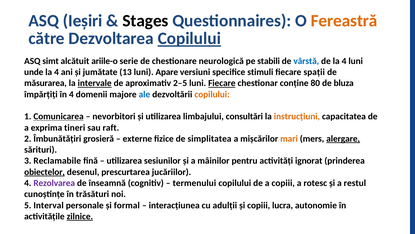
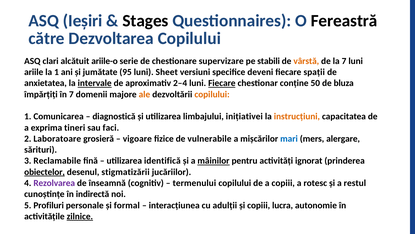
Fereastră colour: orange -> black (344, 21)
Copilului underline: present -> none (189, 38)
simt: simt -> clari (51, 61)
neurologică: neurologică -> supervizare (221, 61)
vârstă colour: blue -> orange (306, 61)
de la 4: 4 -> 7 (344, 61)
unde: unde -> ariile (34, 72)
4: 4 -> 1 (57, 72)
13: 13 -> 95 (126, 72)
Apare: Apare -> Sheet (167, 72)
stimuli: stimuli -> deveni (260, 72)
măsurarea: măsurarea -> anxietatea (45, 83)
2–5: 2–5 -> 2–4 (180, 83)
80: 80 -> 50 (315, 83)
în 4: 4 -> 7 (71, 94)
ale colour: blue -> orange (144, 94)
Comunicarea underline: present -> none (59, 116)
nevorbitori: nevorbitori -> diagnostică (114, 116)
consultări: consultări -> inițiativei (244, 116)
raft: raft -> faci (111, 127)
Îmbunătățiri: Îmbunătățiri -> Laboratoare (57, 138)
externe: externe -> vigoare (137, 138)
simplitatea: simplitatea -> vulnerabile (209, 138)
mari colour: orange -> blue (289, 138)
alergare underline: present -> none (343, 138)
sesiunilor: sesiunilor -> identifică (162, 161)
mâinilor underline: none -> present (214, 161)
prescurtarea: prescurtarea -> stigmatizării (126, 172)
trăsături: trăsături -> indirectă (93, 194)
Interval: Interval -> Profiluri (49, 205)
